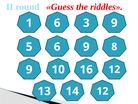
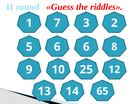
1 6: 6 -> 7 (57, 23)
3 9: 9 -> 2 (114, 23)
6 9: 9 -> 6 (86, 47)
16: 16 -> 25 (86, 69)
14 12: 12 -> 65 (102, 91)
